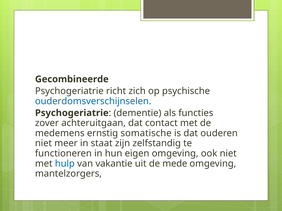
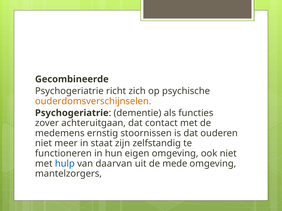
ouderdomsverschijnselen colour: blue -> orange (93, 101)
somatische: somatische -> stoornissen (146, 133)
vakantie: vakantie -> daarvan (114, 164)
